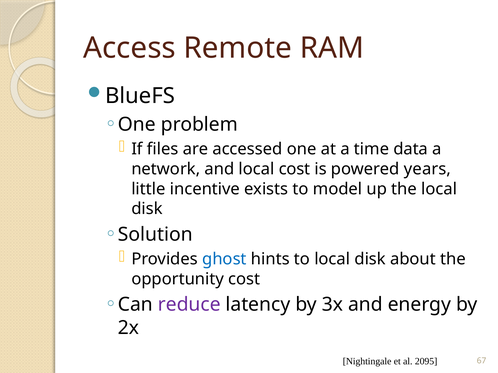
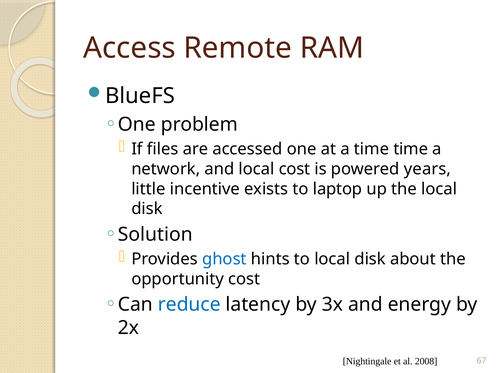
time data: data -> time (411, 149)
model: model -> laptop (338, 189)
reduce colour: purple -> blue (189, 305)
2095: 2095 -> 2008 (426, 362)
